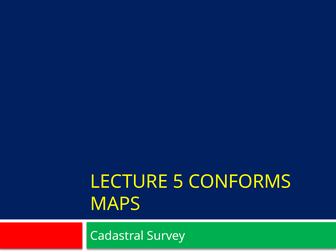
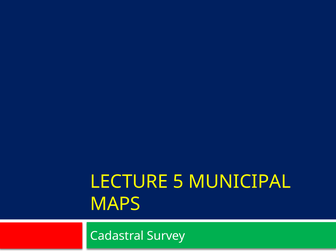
CONFORMS: CONFORMS -> MUNICIPAL (240, 182)
